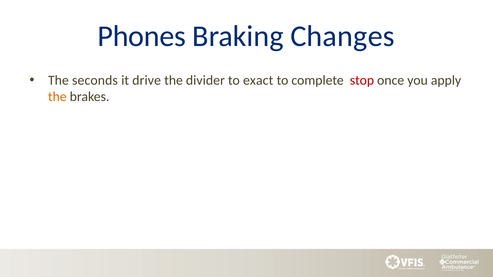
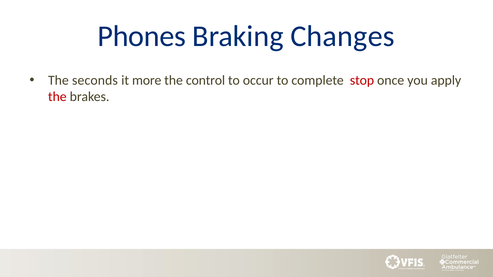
drive: drive -> more (147, 80)
divider: divider -> control (206, 80)
exact: exact -> occur (258, 80)
the colour: orange -> red (57, 97)
